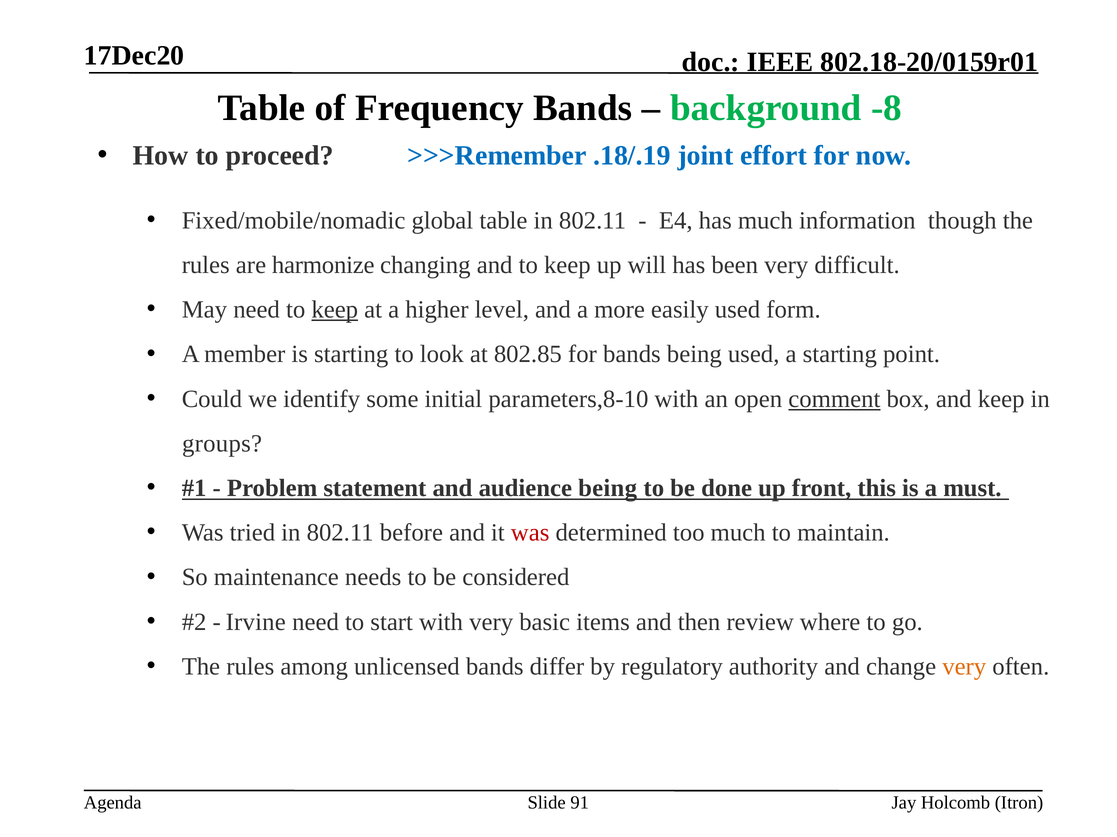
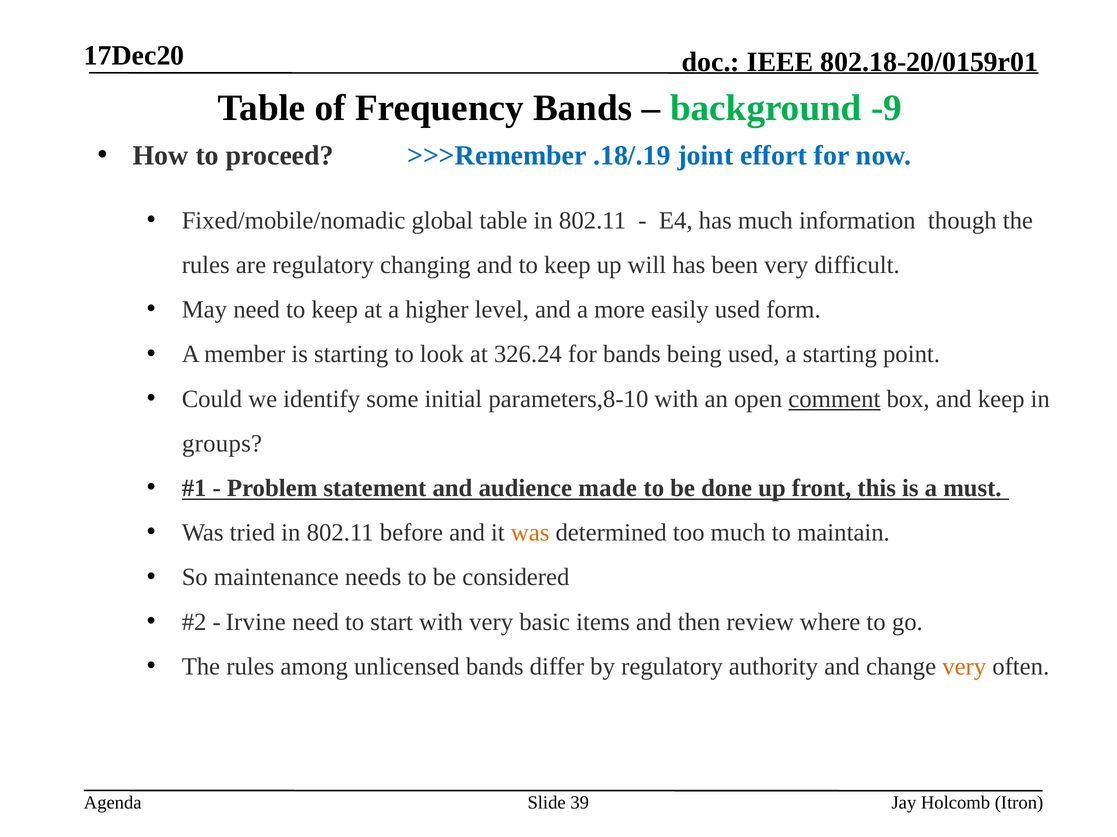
-8: -8 -> -9 (887, 108)
are harmonize: harmonize -> regulatory (323, 265)
keep underline: present -> none (335, 310)
802.85: 802.85 -> 326.24 (528, 355)
audience being: being -> made (608, 489)
was colour: red -> orange (530, 533)
91: 91 -> 39 (580, 803)
